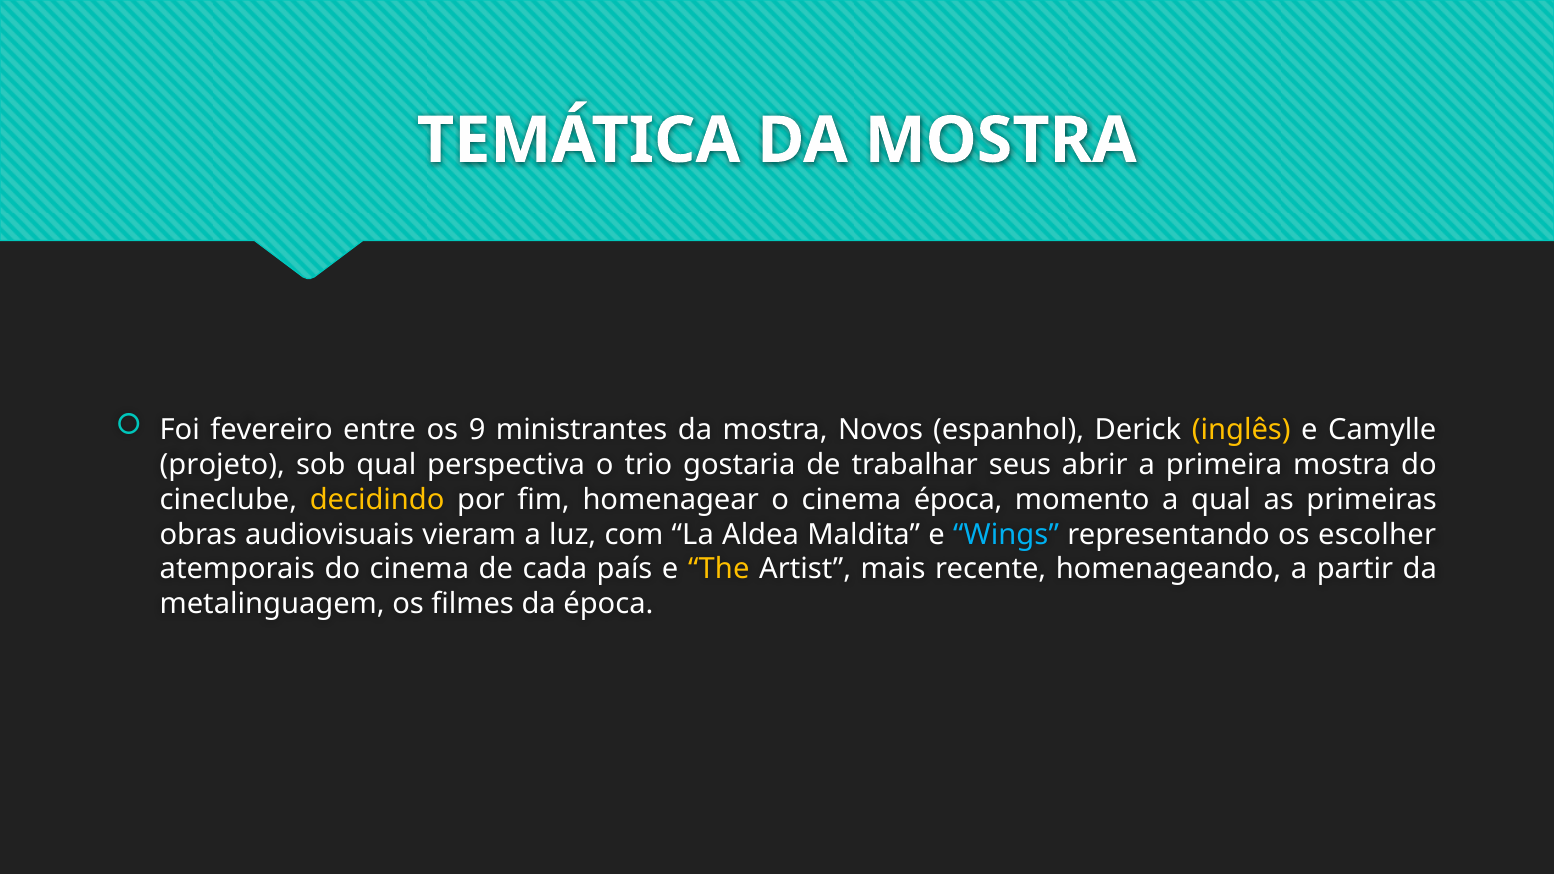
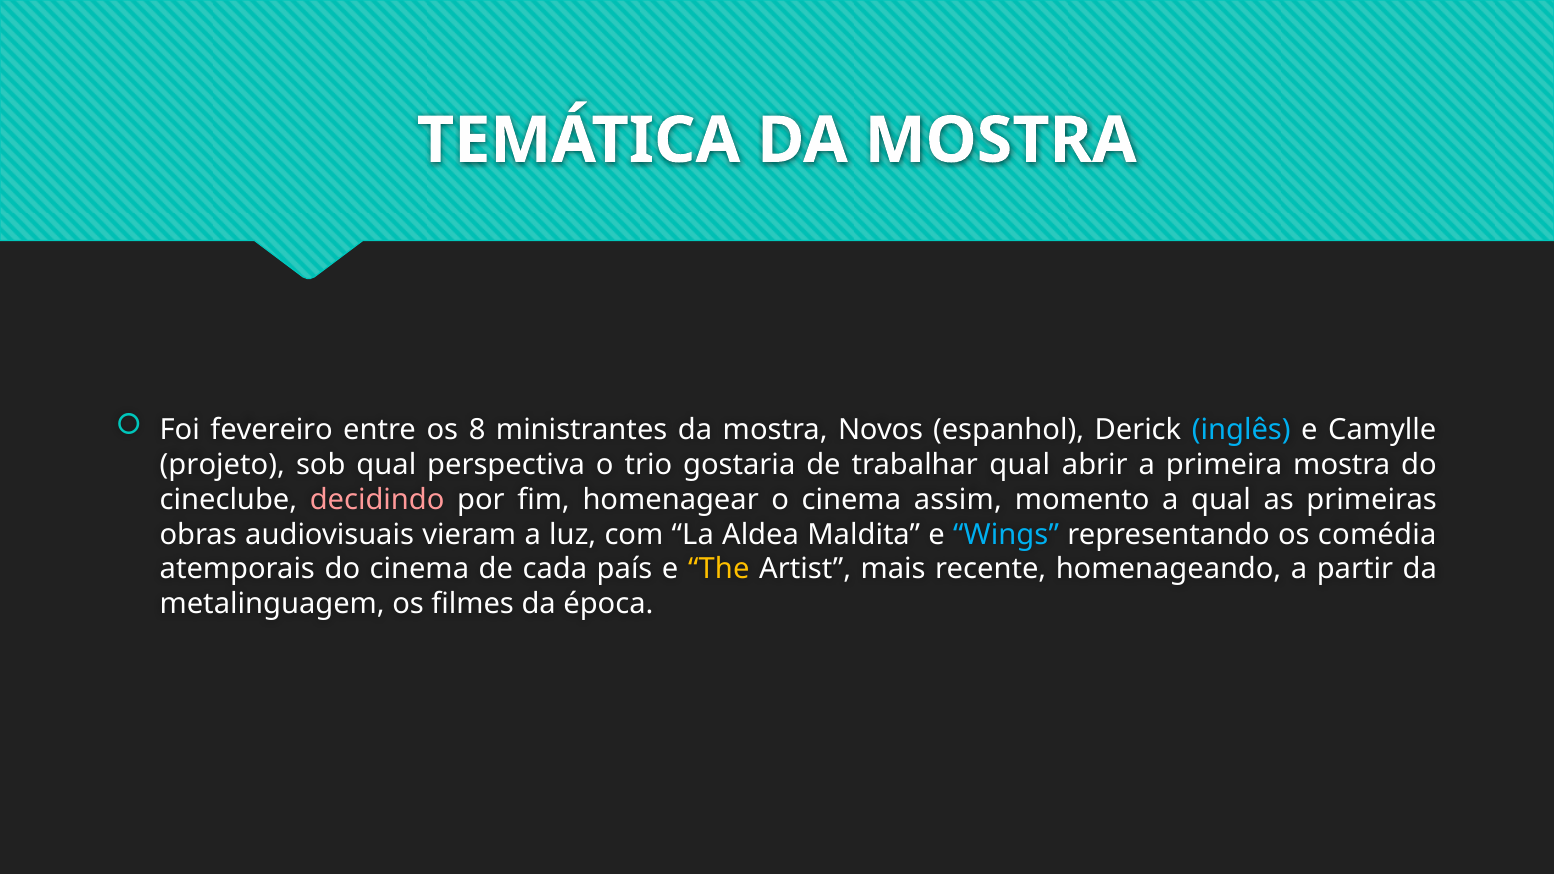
9: 9 -> 8 (477, 430)
inglês colour: yellow -> light blue (1241, 430)
trabalhar seus: seus -> qual (1020, 465)
decidindo colour: yellow -> pink (377, 500)
cinema época: época -> assim (958, 500)
escolher: escolher -> comédia (1377, 534)
